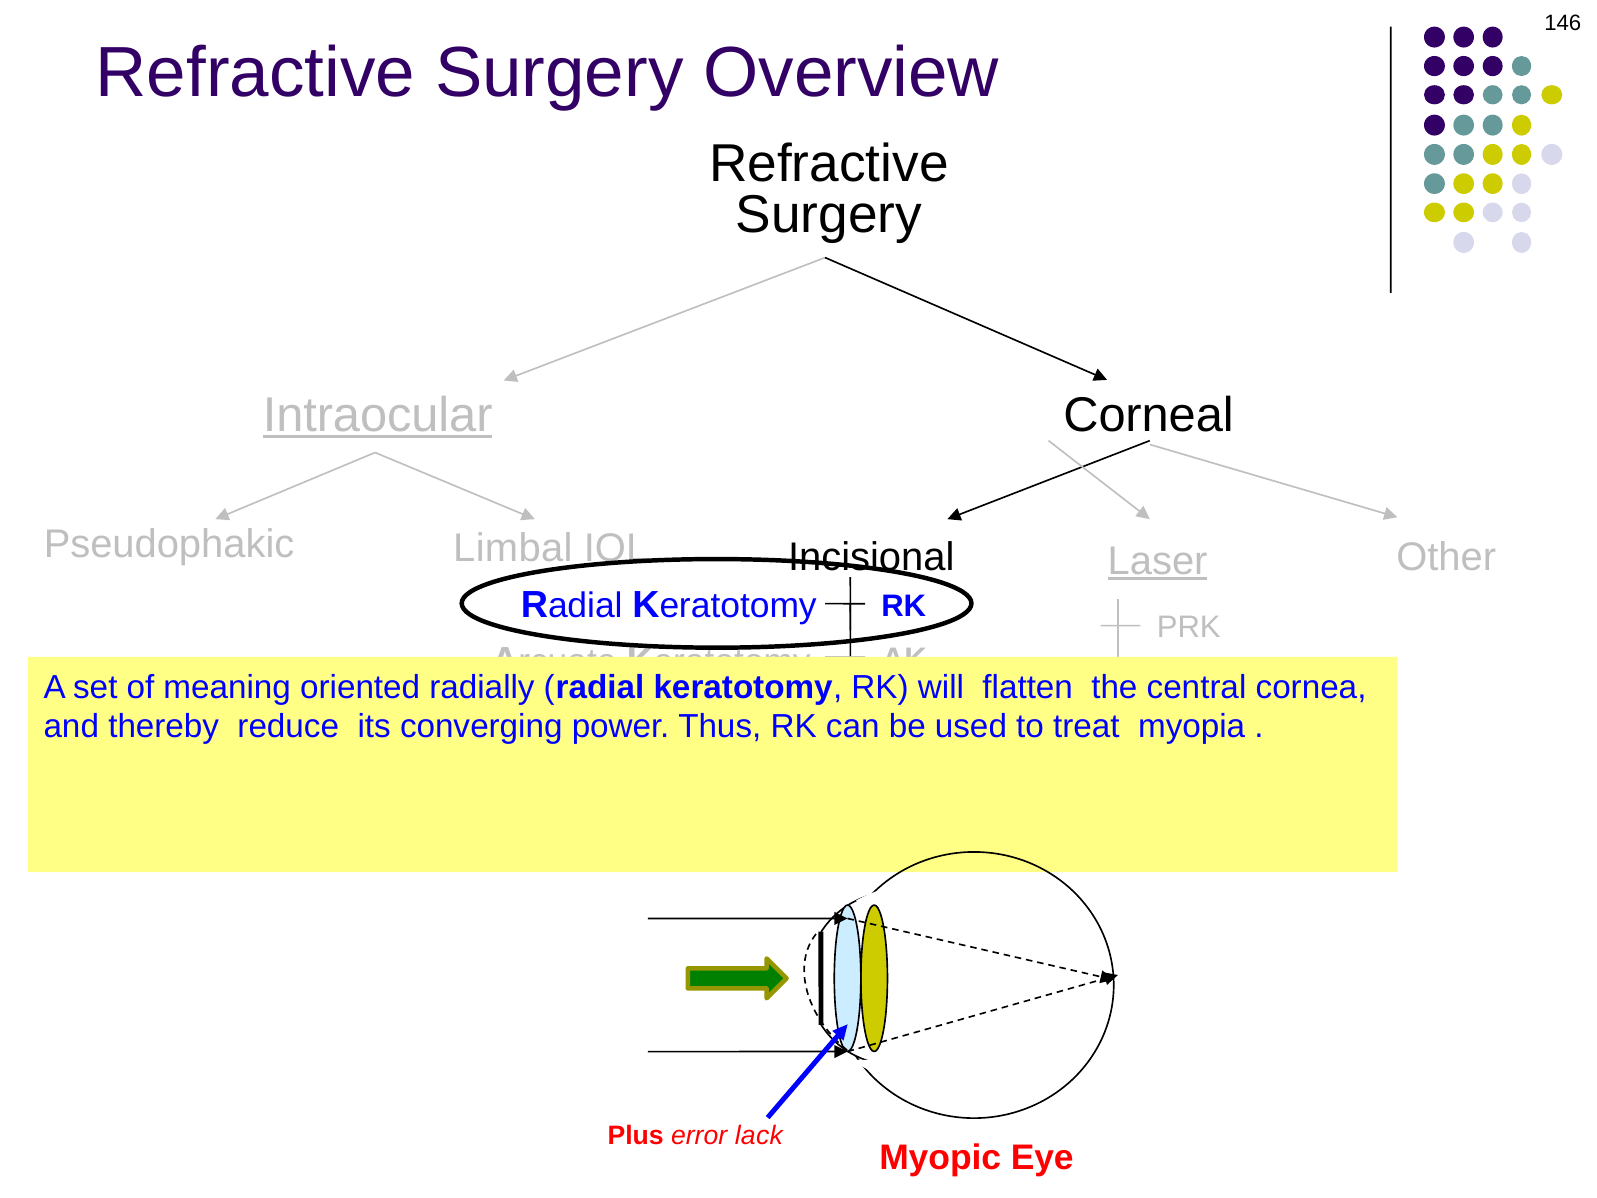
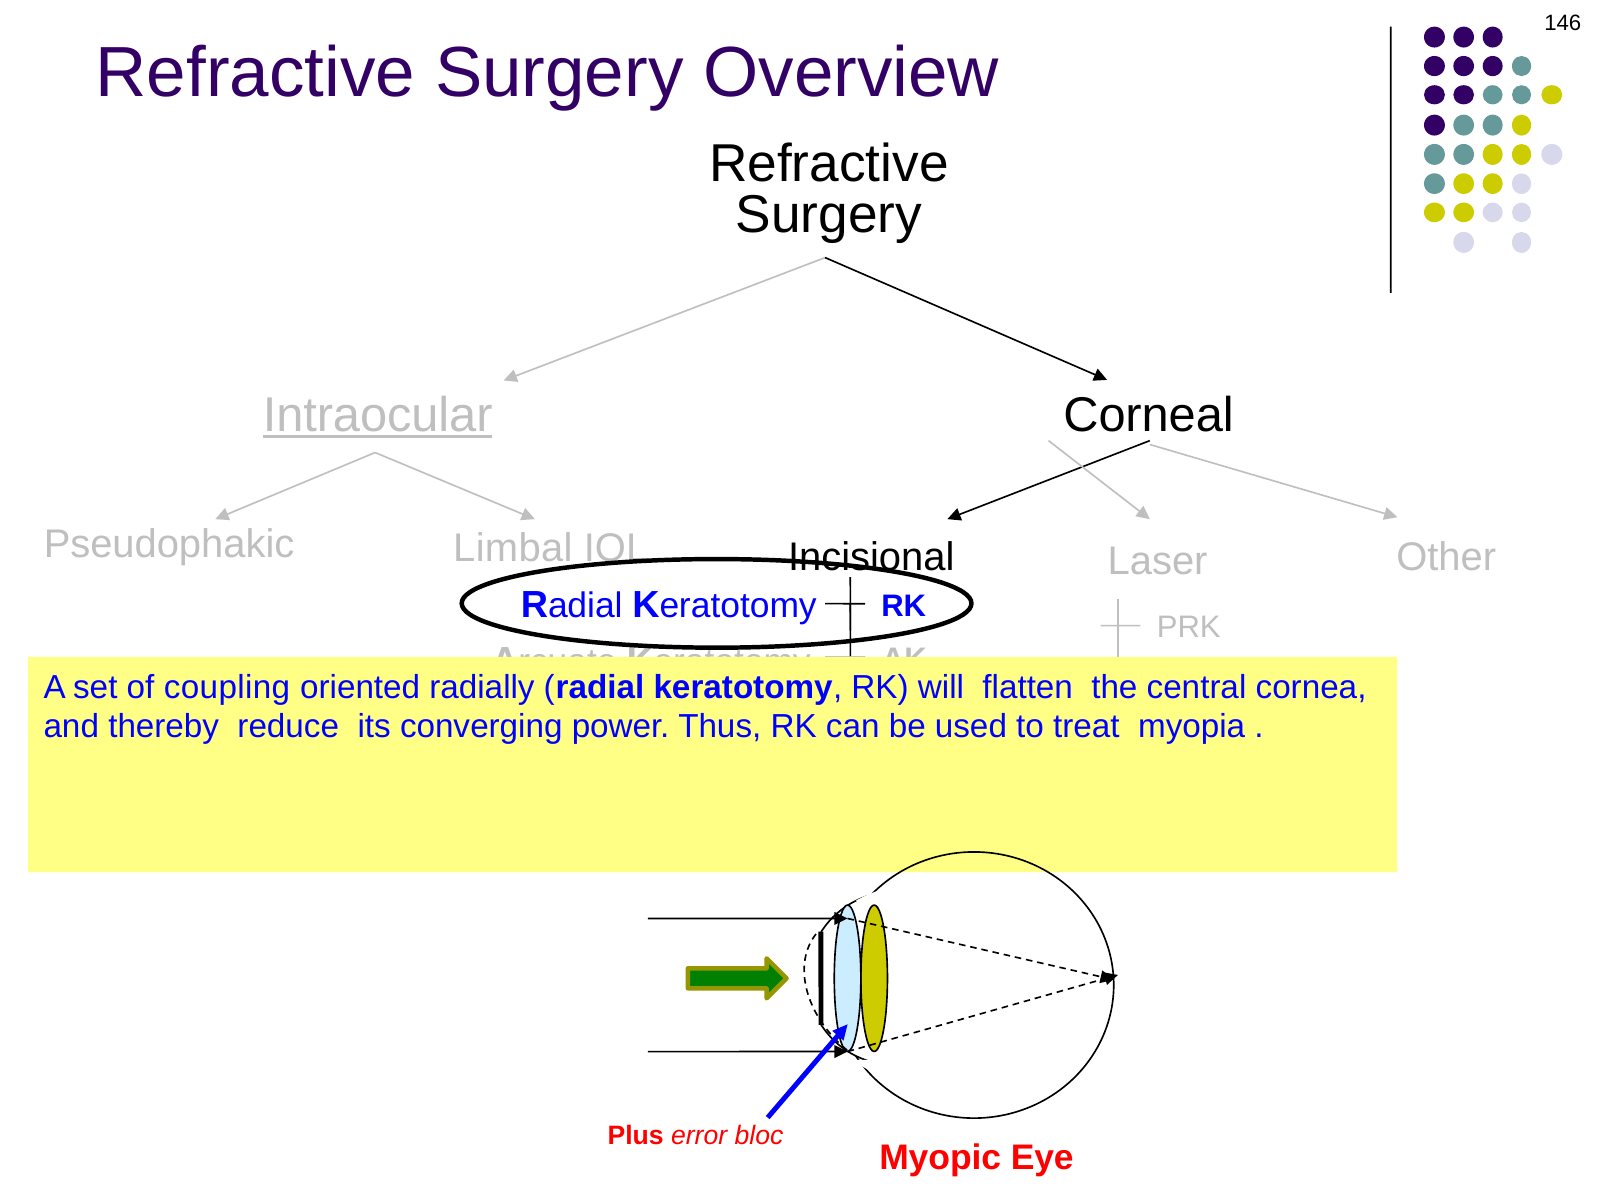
Laser underline: present -> none (1158, 561)
meaning: meaning -> coupling (227, 687)
lack: lack -> bloc (759, 1135)
